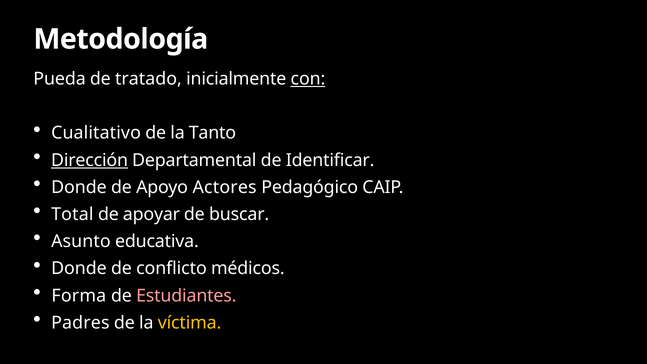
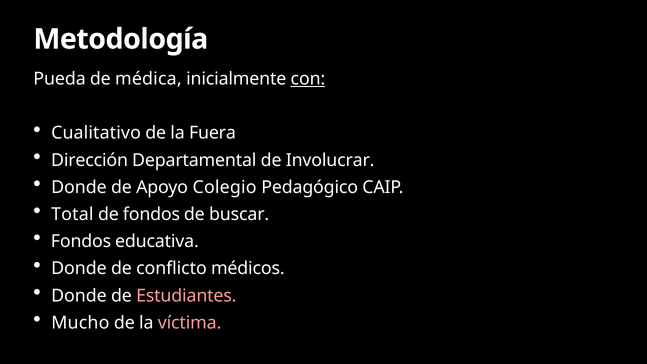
tratado: tratado -> médica (148, 79)
Tanto: Tanto -> Fuera (212, 133)
Dirección underline: present -> none (90, 160)
Identificar: Identificar -> Involucrar (330, 160)
Actores: Actores -> Colegio (225, 187)
de apoyar: apoyar -> fondos (151, 214)
Asunto: Asunto -> Fondos (81, 241)
Forma: Forma -> Donde (79, 296)
Padres: Padres -> Mucho (80, 323)
víctima colour: yellow -> pink (190, 323)
